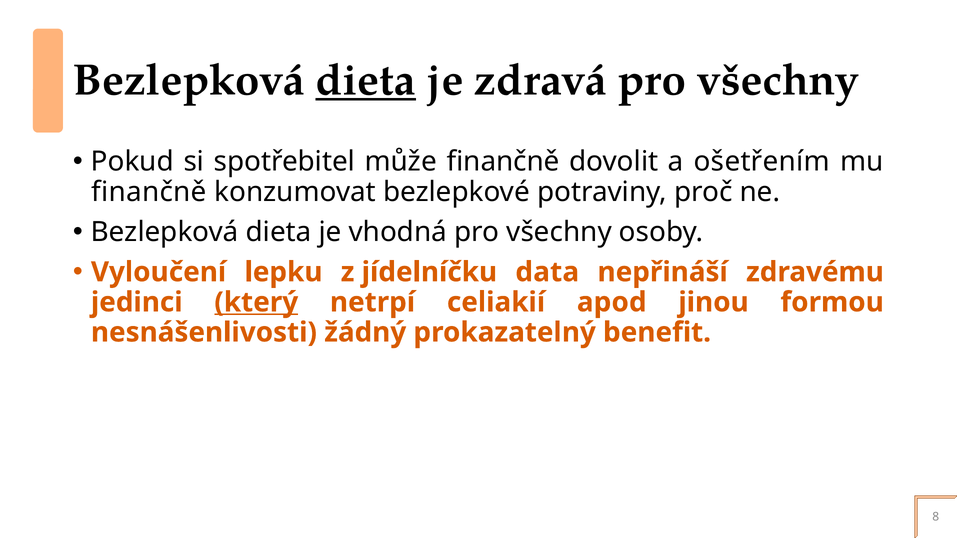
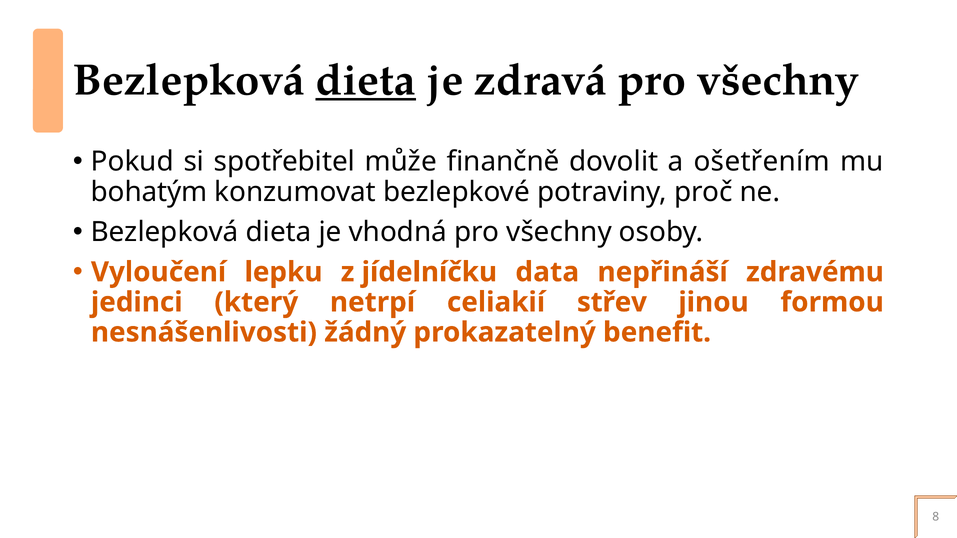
finančně: finančně -> bohatým (149, 192)
který underline: present -> none (256, 302)
apod: apod -> střev (612, 302)
